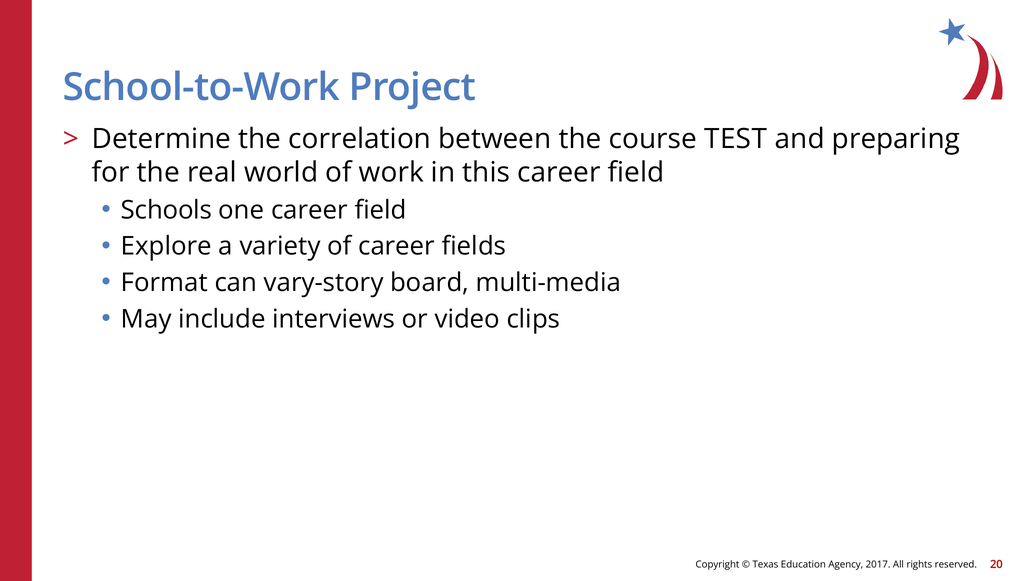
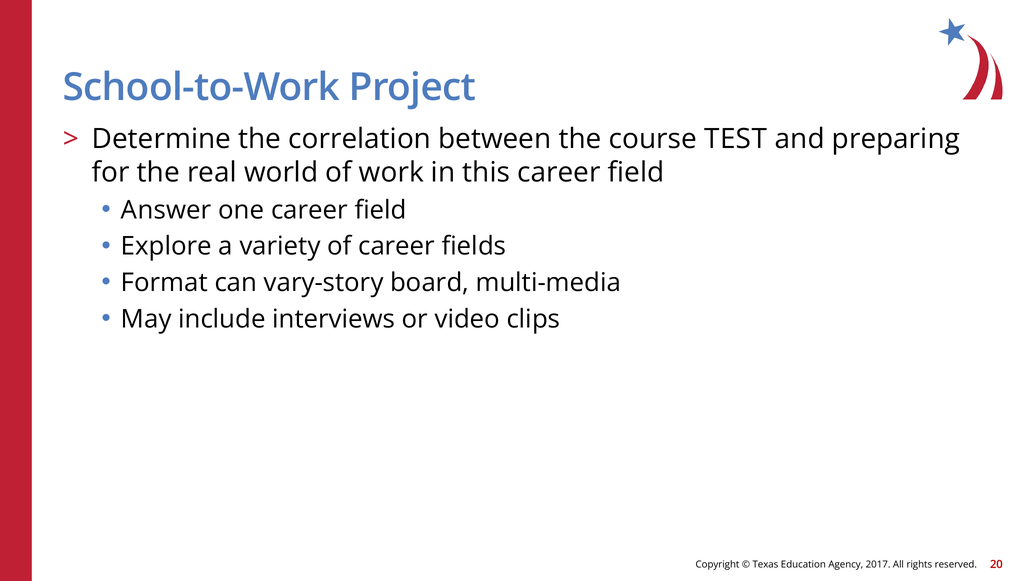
Schools: Schools -> Answer (166, 210)
